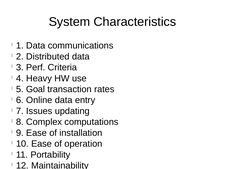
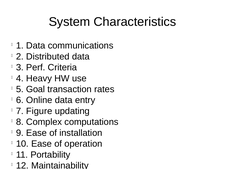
Issues: Issues -> Figure (39, 111)
